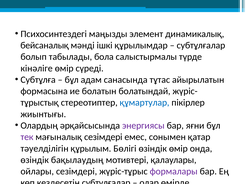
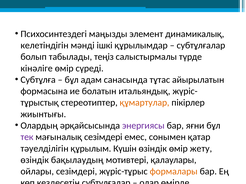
бейсаналық: бейсаналық -> келетіндігін (45, 45)
бола: бола -> теңіз (104, 57)
болатындай: болатындай -> итальяндық (144, 91)
құмартулар colour: blue -> orange (145, 103)
Бөлігі: Бөлігі -> Күшін (125, 149)
онда: онда -> жету (201, 149)
формалары colour: purple -> orange (174, 172)
